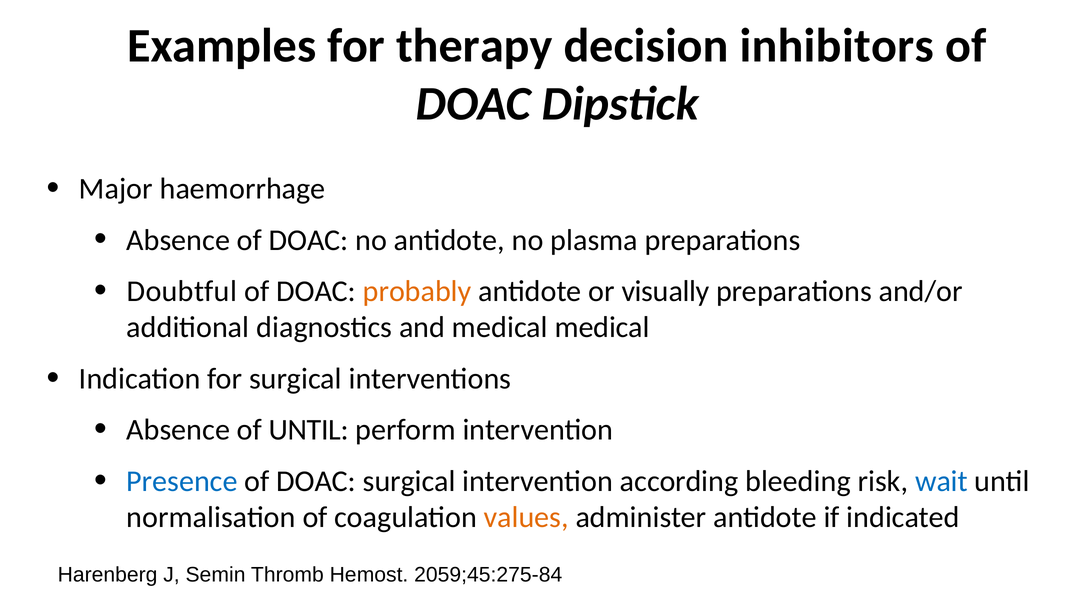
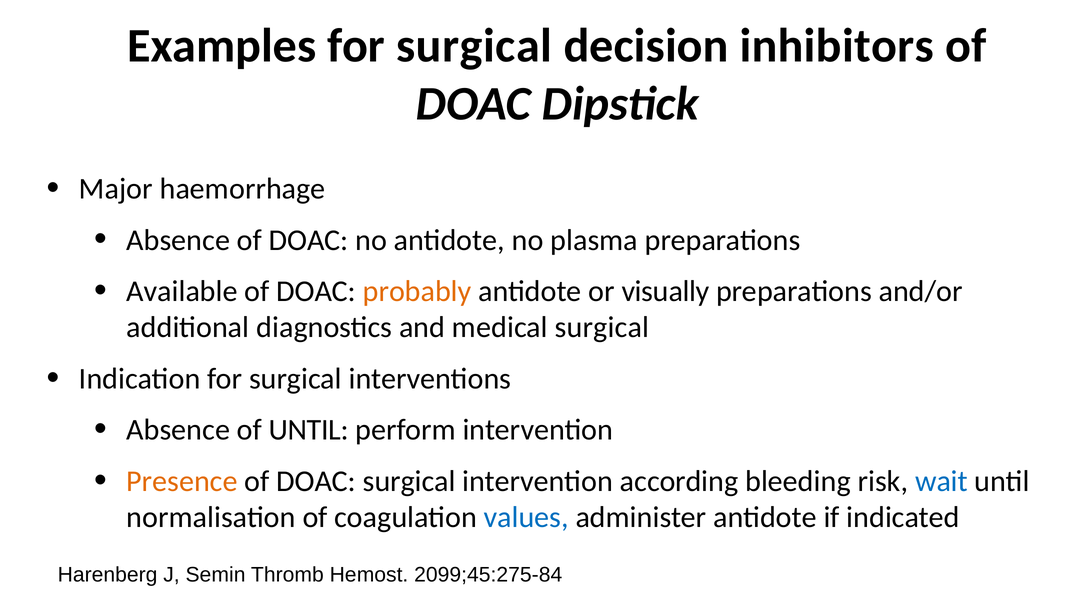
Examples for therapy: therapy -> surgical (474, 46)
Doubtful: Doubtful -> Available (182, 291)
medical medical: medical -> surgical (602, 328)
Presence colour: blue -> orange (182, 481)
values colour: orange -> blue (526, 518)
2059;45:275-84: 2059;45:275-84 -> 2099;45:275-84 (488, 575)
